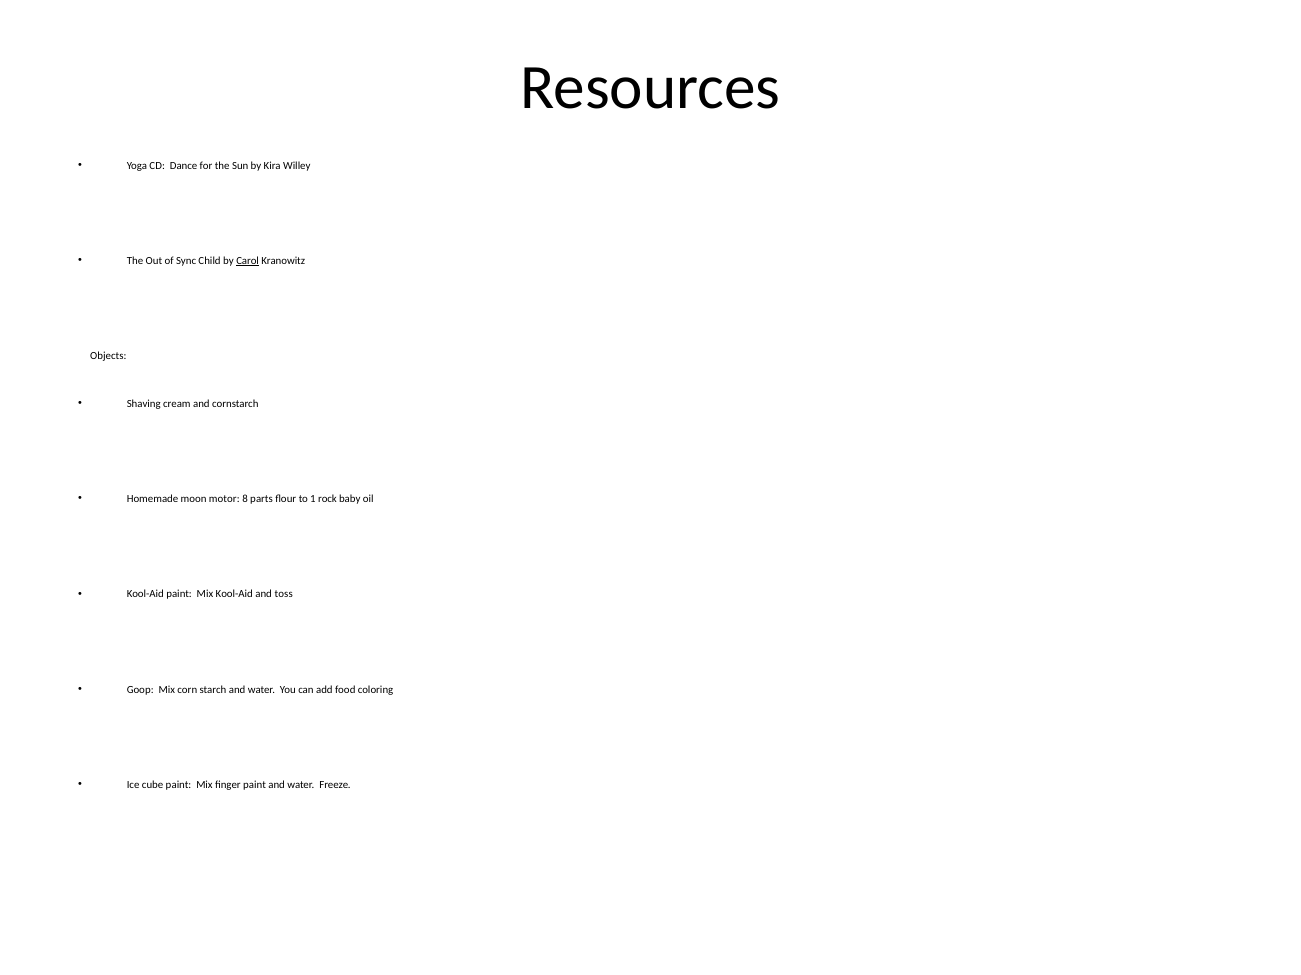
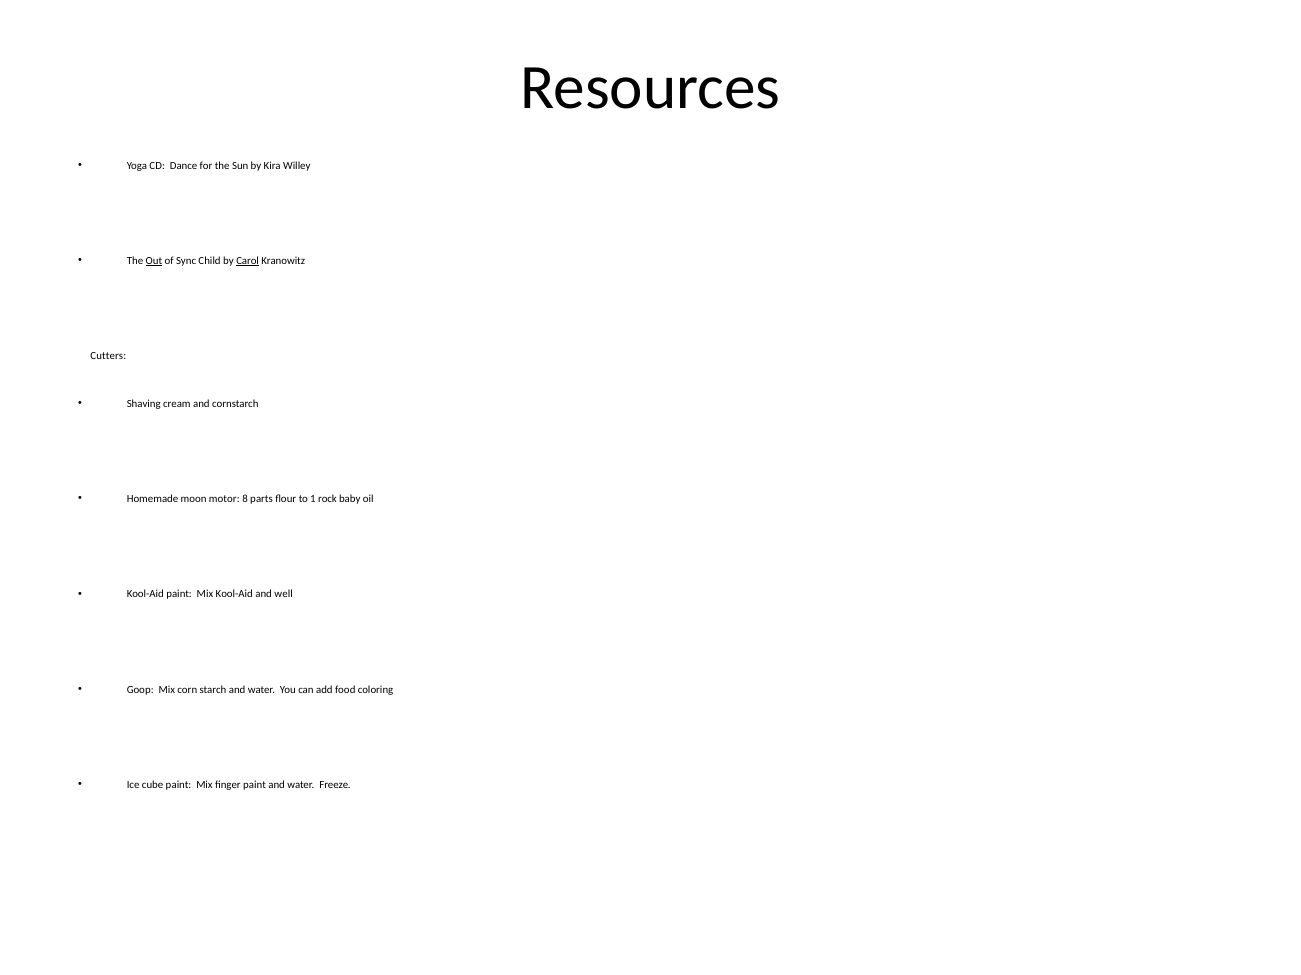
Out underline: none -> present (154, 261)
Objects: Objects -> Cutters (108, 356)
toss: toss -> well (284, 595)
